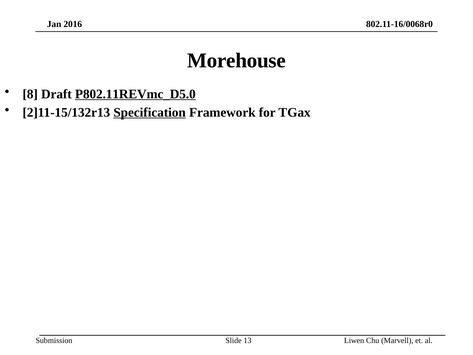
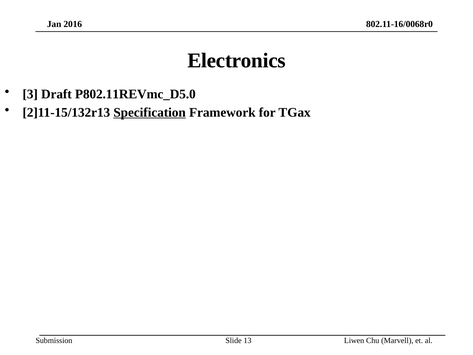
Morehouse: Morehouse -> Electronics (237, 61)
8: 8 -> 3 (30, 94)
P802.11REVmc_D5.0 underline: present -> none (135, 94)
